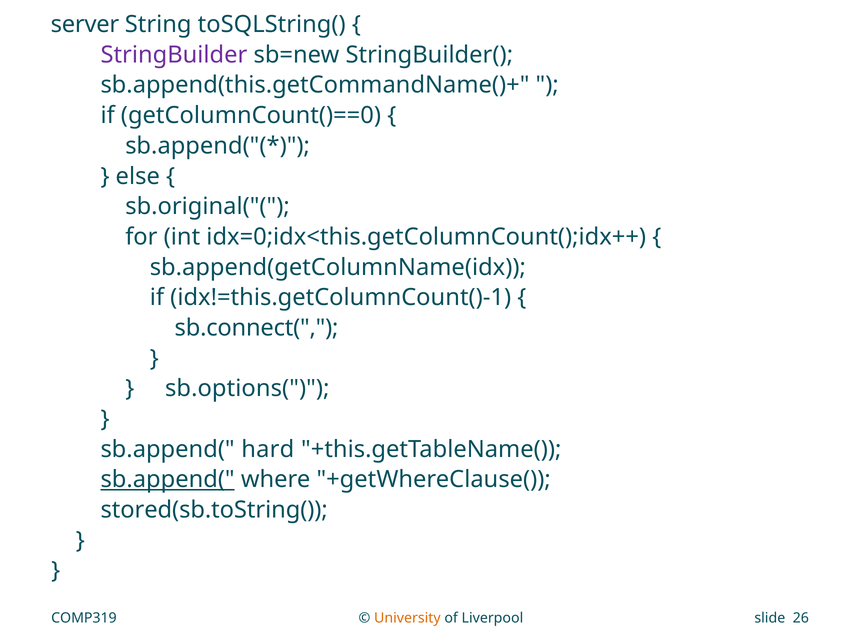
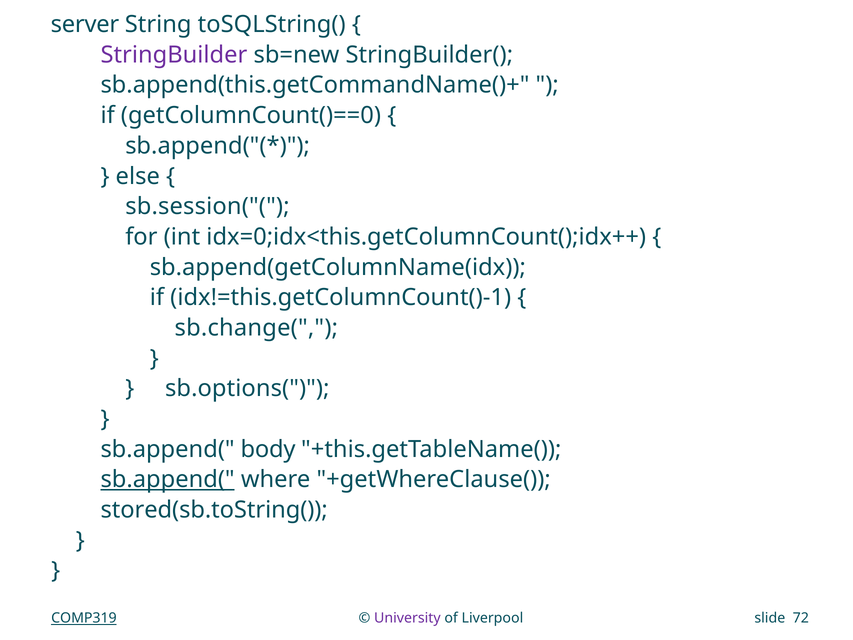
sb.original("(: sb.original("( -> sb.session("( (207, 206)
sb.connect(: sb.connect( -> sb.change( (256, 328)
hard: hard -> body (268, 449)
COMP319 underline: none -> present (84, 618)
University colour: orange -> purple (407, 618)
26: 26 -> 72 (801, 618)
